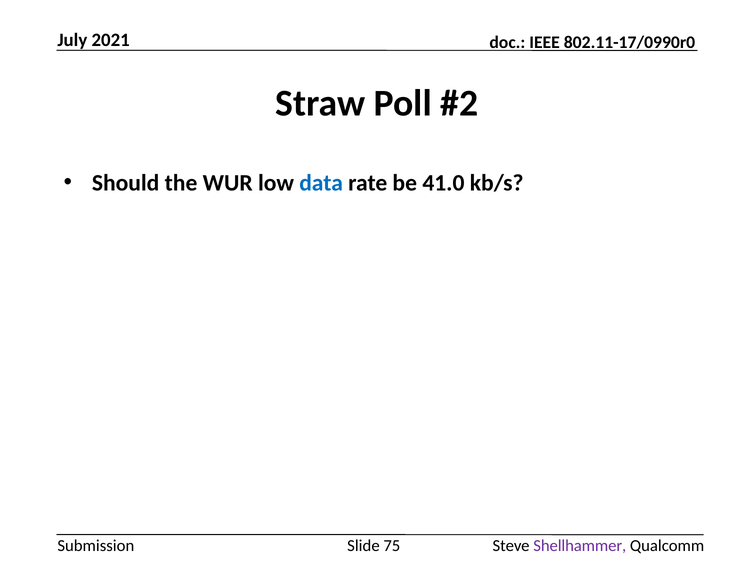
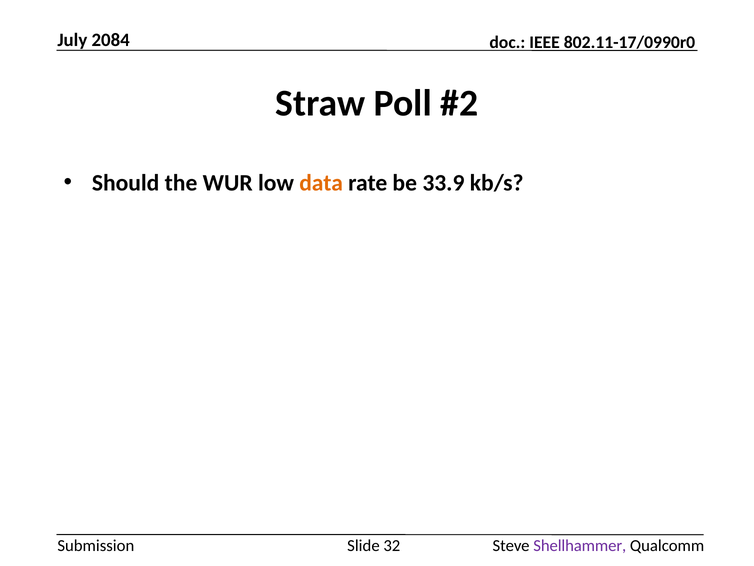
2021: 2021 -> 2084 (111, 40)
data colour: blue -> orange (321, 183)
41.0: 41.0 -> 33.9 (443, 183)
75: 75 -> 32 (392, 545)
